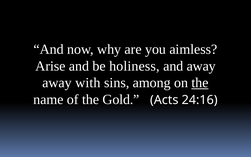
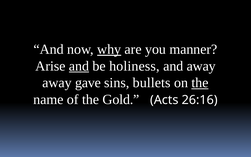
why underline: none -> present (109, 49)
aimless: aimless -> manner (193, 49)
and underline: none -> present (79, 66)
with: with -> gave (88, 83)
among: among -> bullets (152, 83)
24:16: 24:16 -> 26:16 (200, 100)
